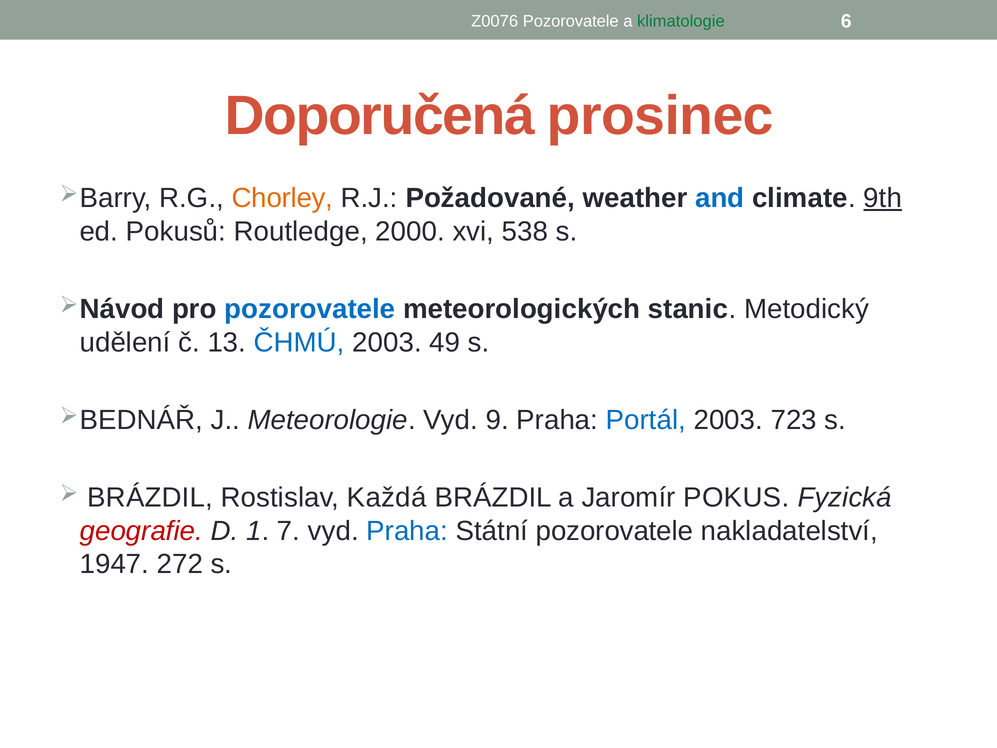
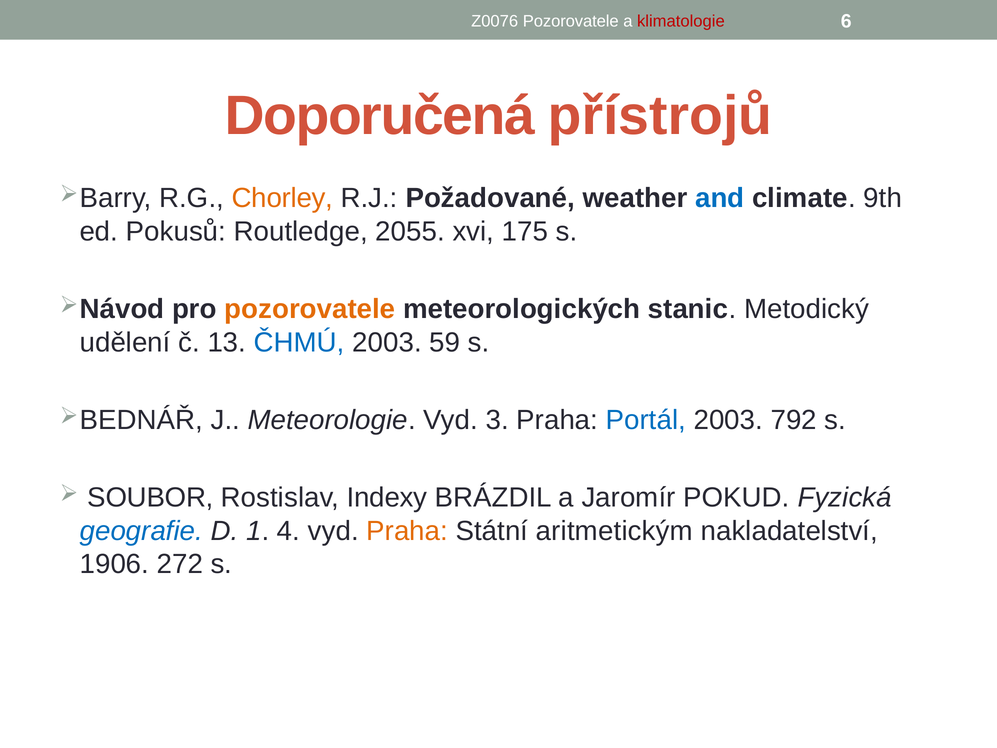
klimatologie colour: green -> red (681, 21)
prosinec: prosinec -> přístrojů (660, 116)
9th underline: present -> none (883, 198)
2000: 2000 -> 2055 (410, 231)
538: 538 -> 175 (525, 231)
pozorovatele colour: blue -> orange (310, 309)
49: 49 -> 59 (445, 342)
9: 9 -> 3 (497, 420)
723: 723 -> 792 (794, 420)
BRÁZDIL: BRÁZDIL -> SOUBOR (150, 498)
Každá: Každá -> Indexy (387, 498)
POKUS: POKUS -> POKUD (736, 498)
geografie colour: red -> blue (141, 531)
7: 7 -> 4 (289, 531)
Praha colour: blue -> orange (407, 531)
Státní pozorovatele: pozorovatele -> aritmetickým (614, 531)
1947: 1947 -> 1906 (114, 564)
